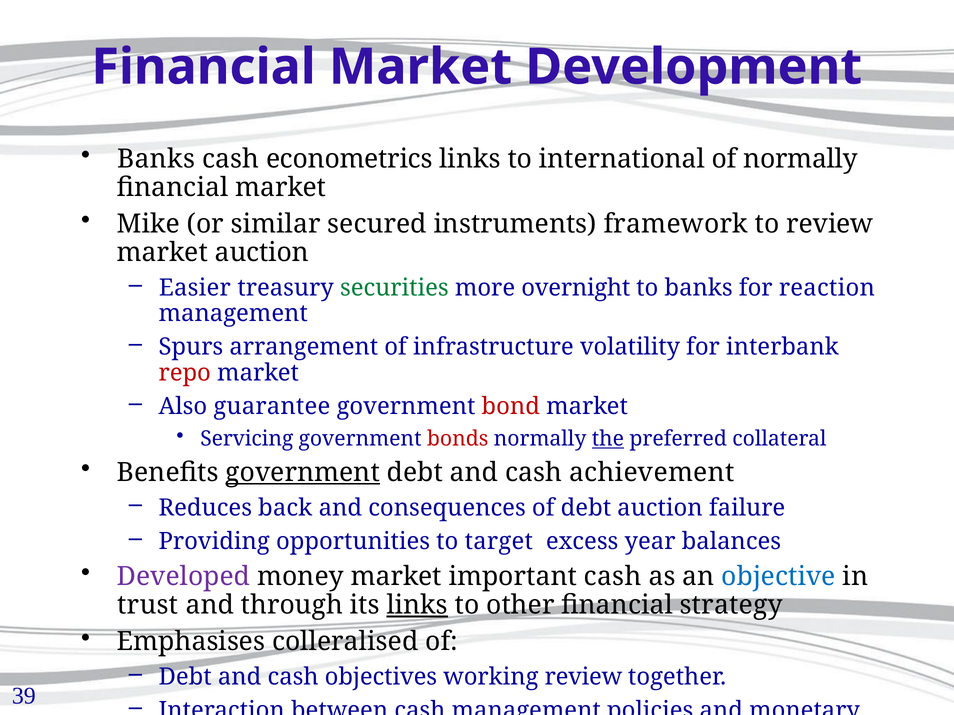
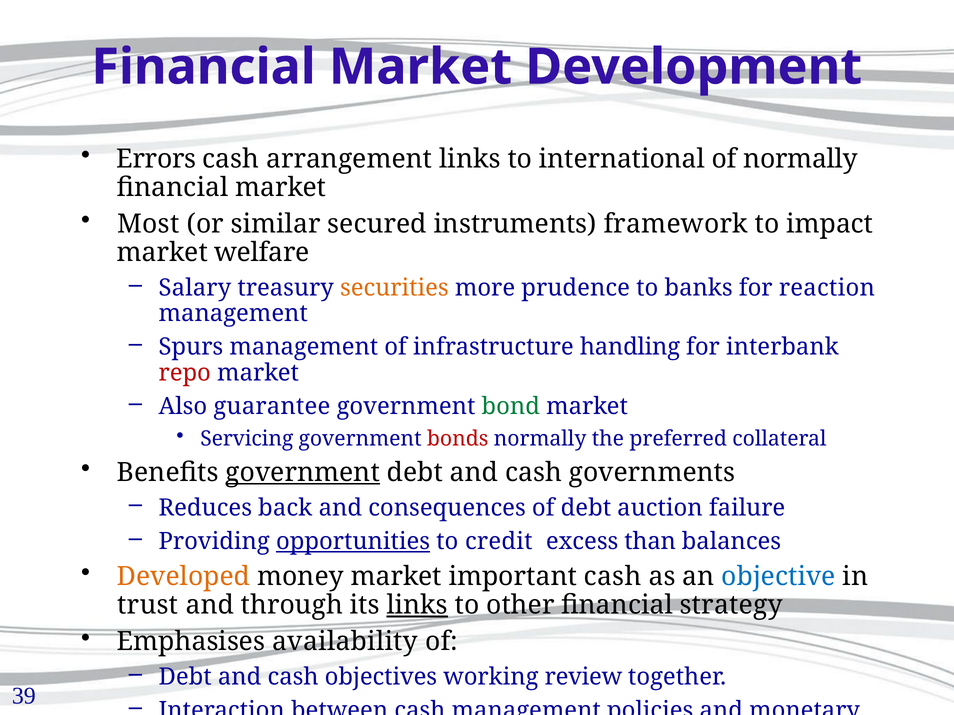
Banks: Banks -> Errors (156, 159)
econometrics: econometrics -> arrangement (349, 159)
Mike: Mike -> Most (148, 224)
to review: review -> impact (830, 224)
market auction: auction -> welfare (262, 253)
Easier: Easier -> Salary (195, 288)
securities colour: green -> orange (394, 288)
overnight: overnight -> prudence (576, 288)
Spurs arrangement: arrangement -> management (304, 347)
volatility: volatility -> handling (630, 347)
bond colour: red -> green (511, 407)
the underline: present -> none (608, 439)
achievement: achievement -> governments (652, 473)
opportunities underline: none -> present (353, 542)
target: target -> credit (499, 542)
year: year -> than (650, 542)
Developed colour: purple -> orange (184, 577)
colleralised: colleralised -> availability (345, 642)
